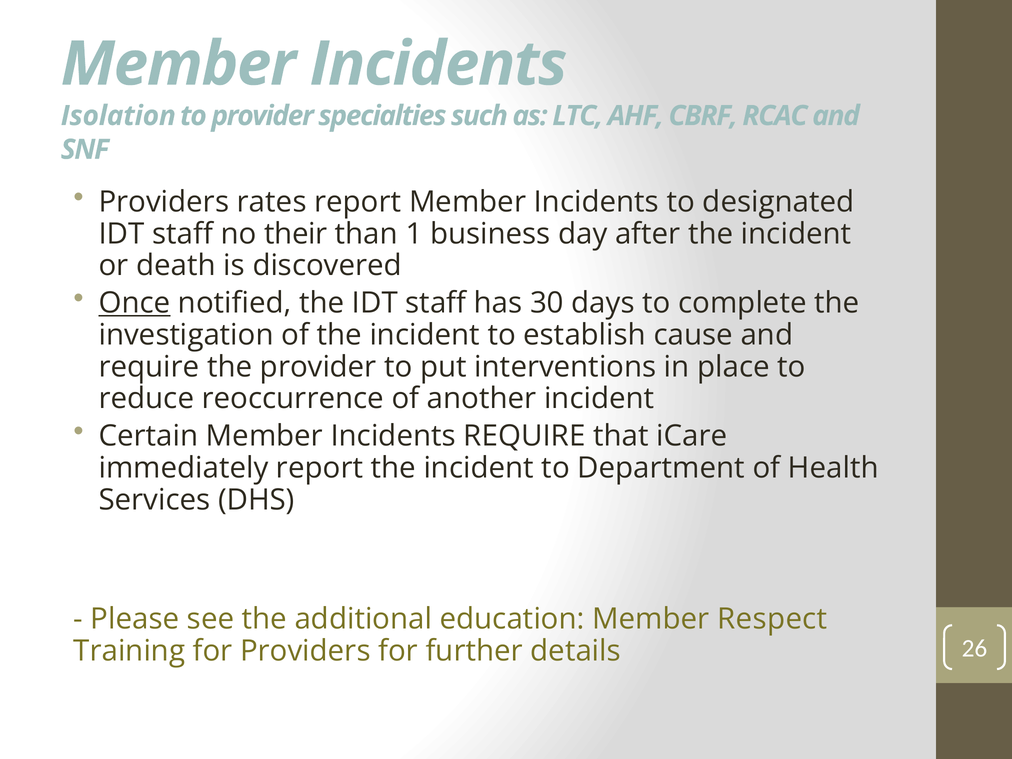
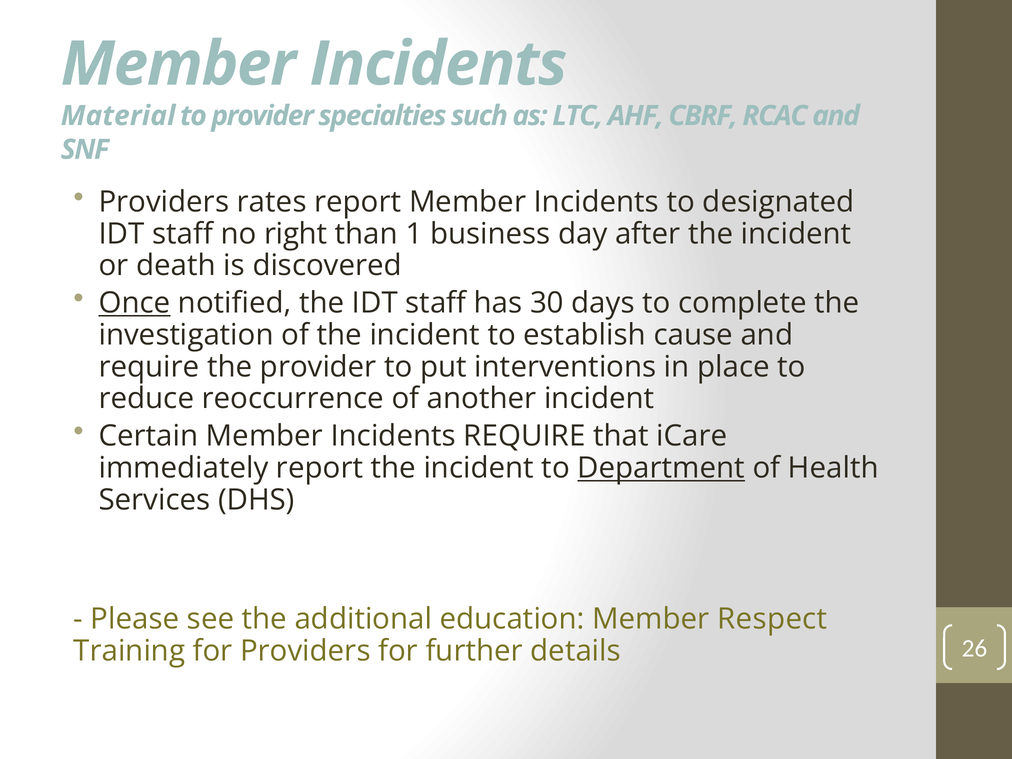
Isolation: Isolation -> Material (118, 116)
their: their -> right (296, 234)
Department underline: none -> present (661, 468)
